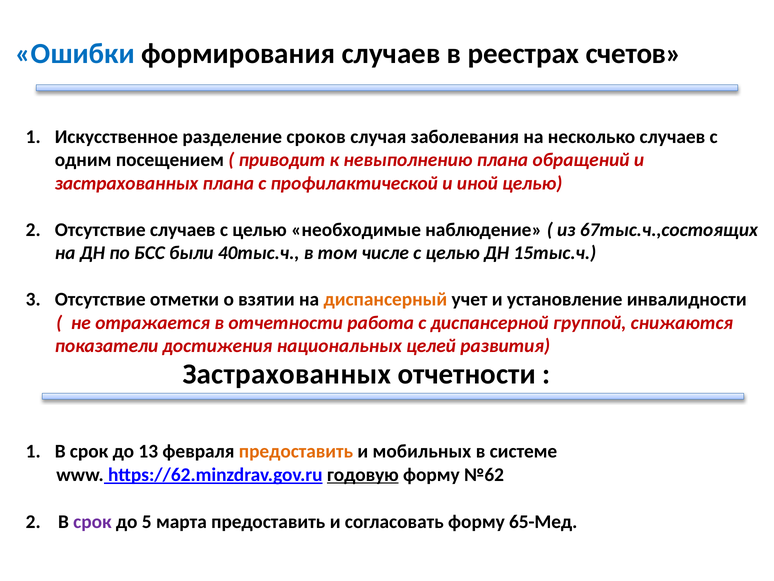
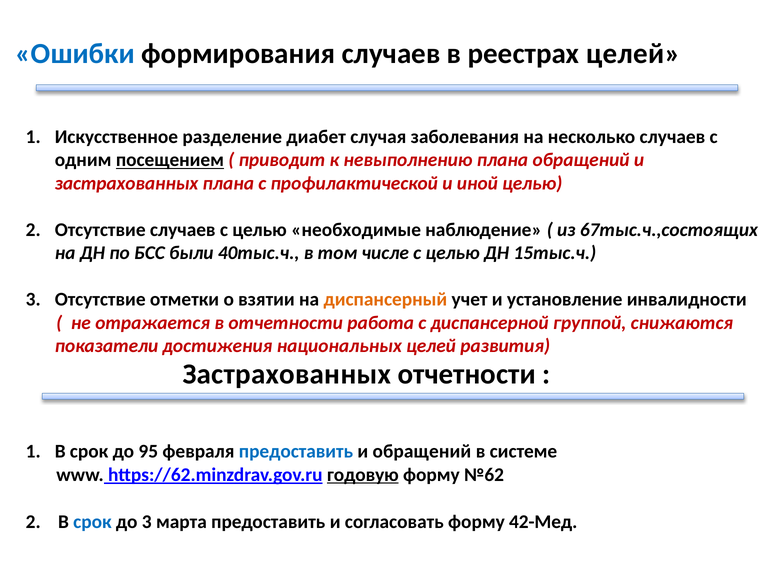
реестрах счетов: счетов -> целей (633, 54)
сроков: сроков -> диабет (316, 137)
посещением underline: none -> present (170, 160)
13: 13 -> 95 (148, 451)
предоставить colour: orange -> blue (296, 451)
и мобильных: мобильных -> обращений (422, 451)
срок colour: purple -> blue (92, 521)
до 5: 5 -> 3 (147, 521)
65-Мед: 65-Мед -> 42-Мед (543, 521)
